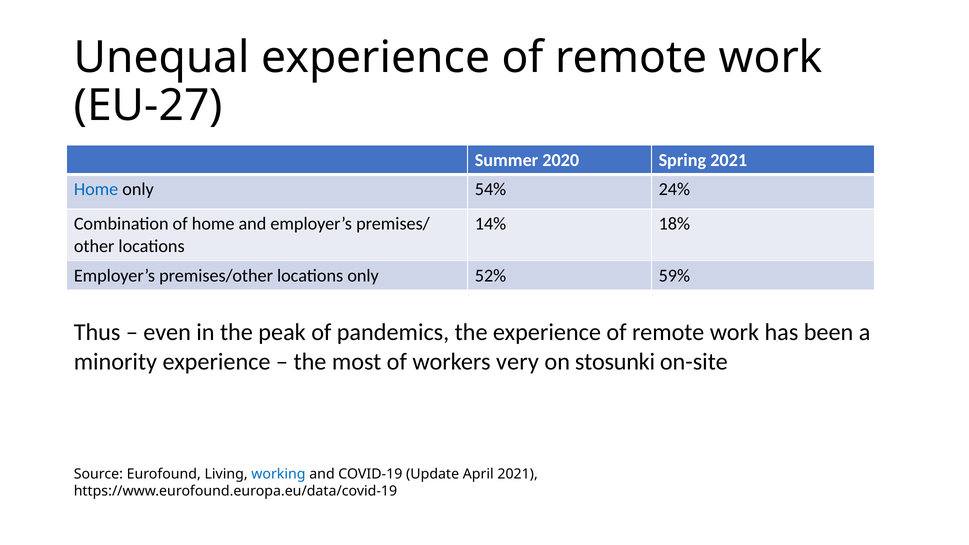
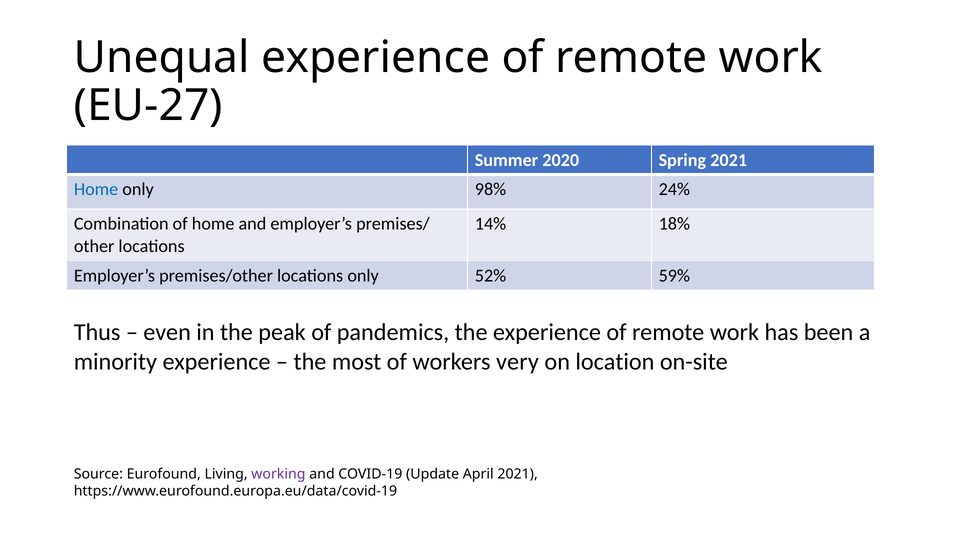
54%: 54% -> 98% (491, 190)
stosunki: stosunki -> location (615, 362)
working colour: blue -> purple (278, 474)
